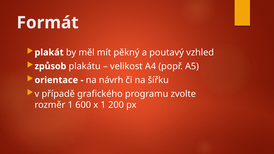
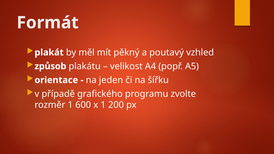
návrh: návrh -> jeden (111, 80)
